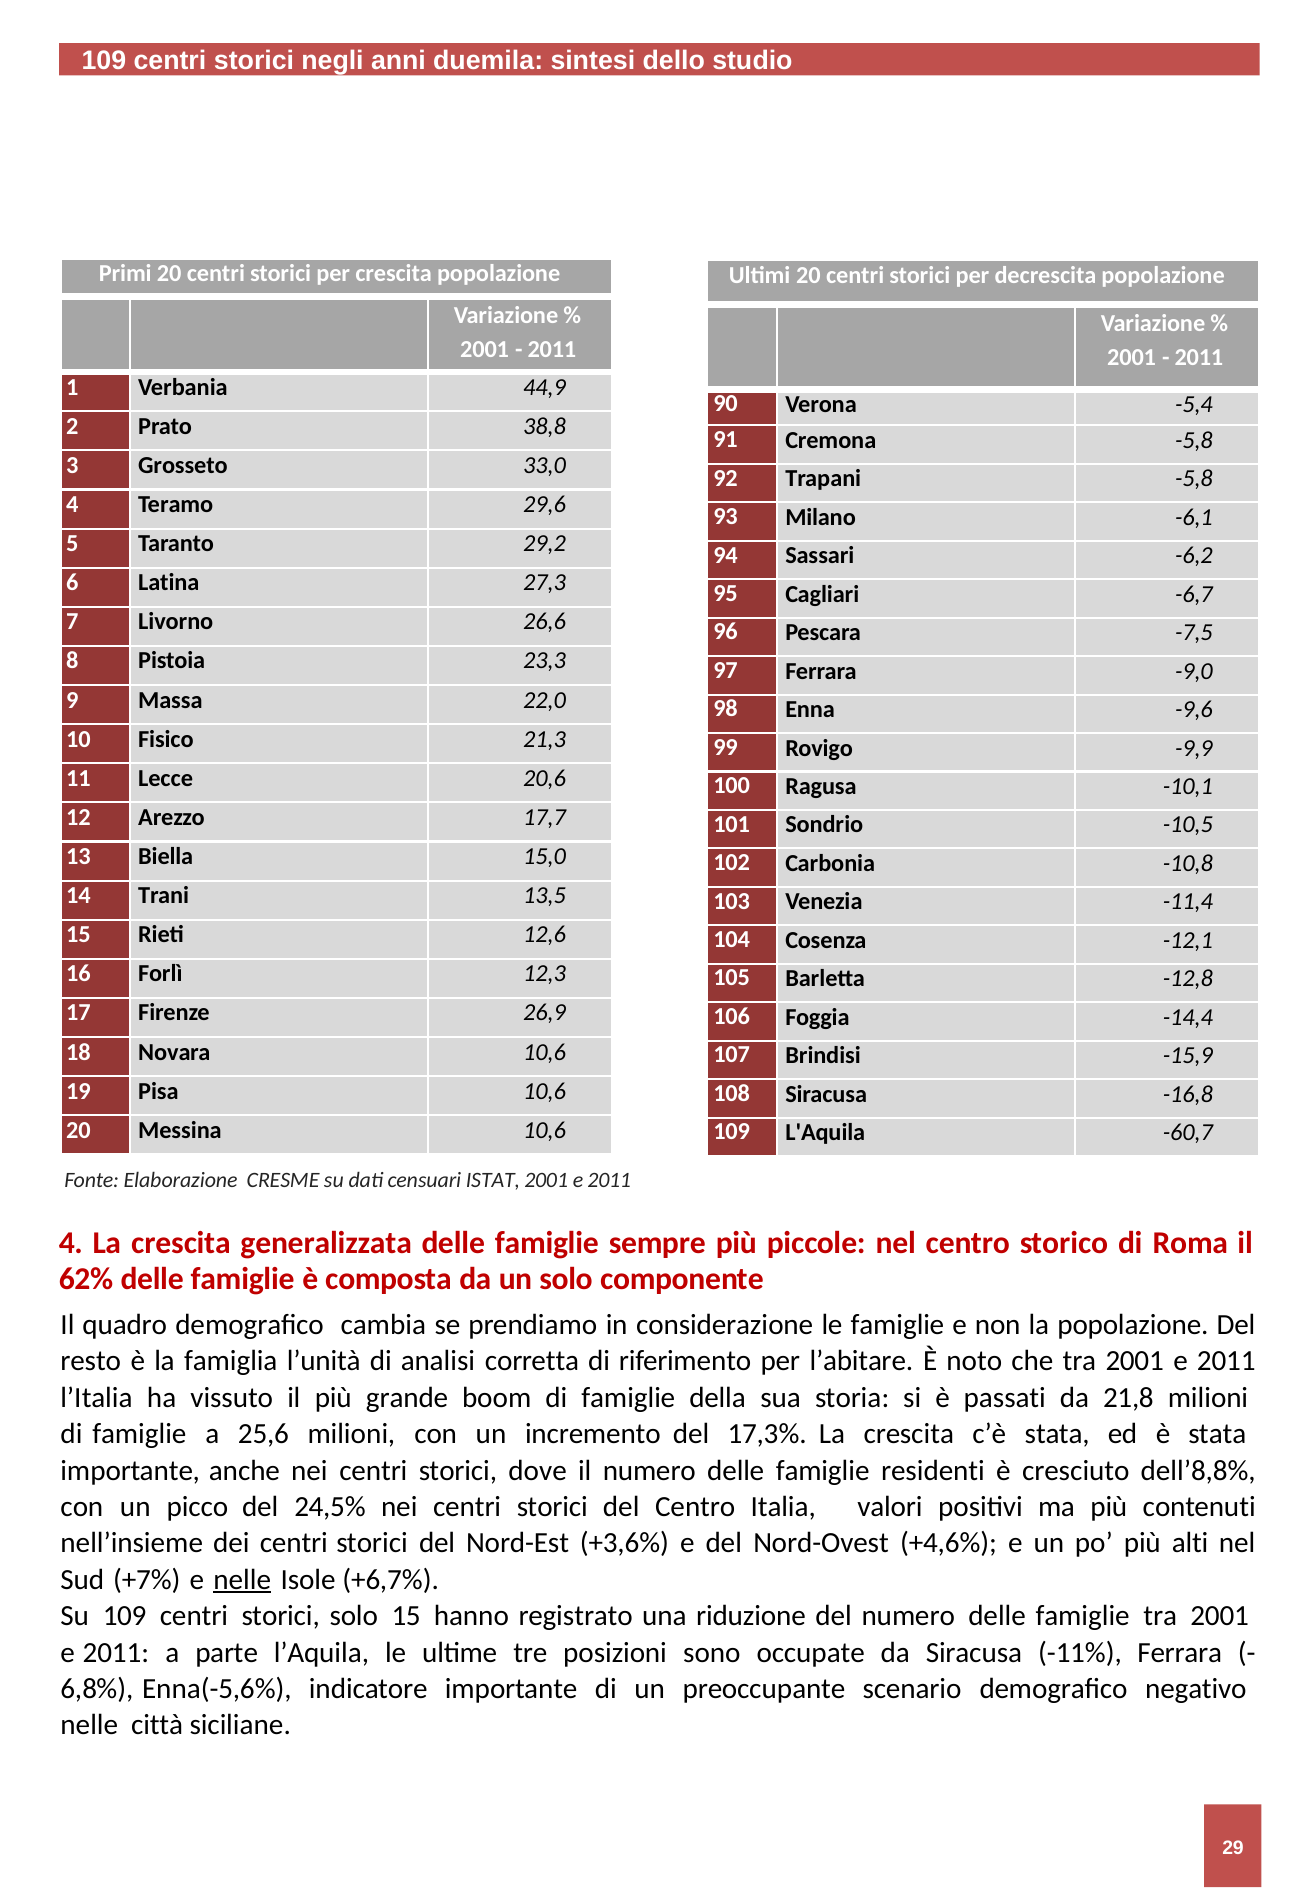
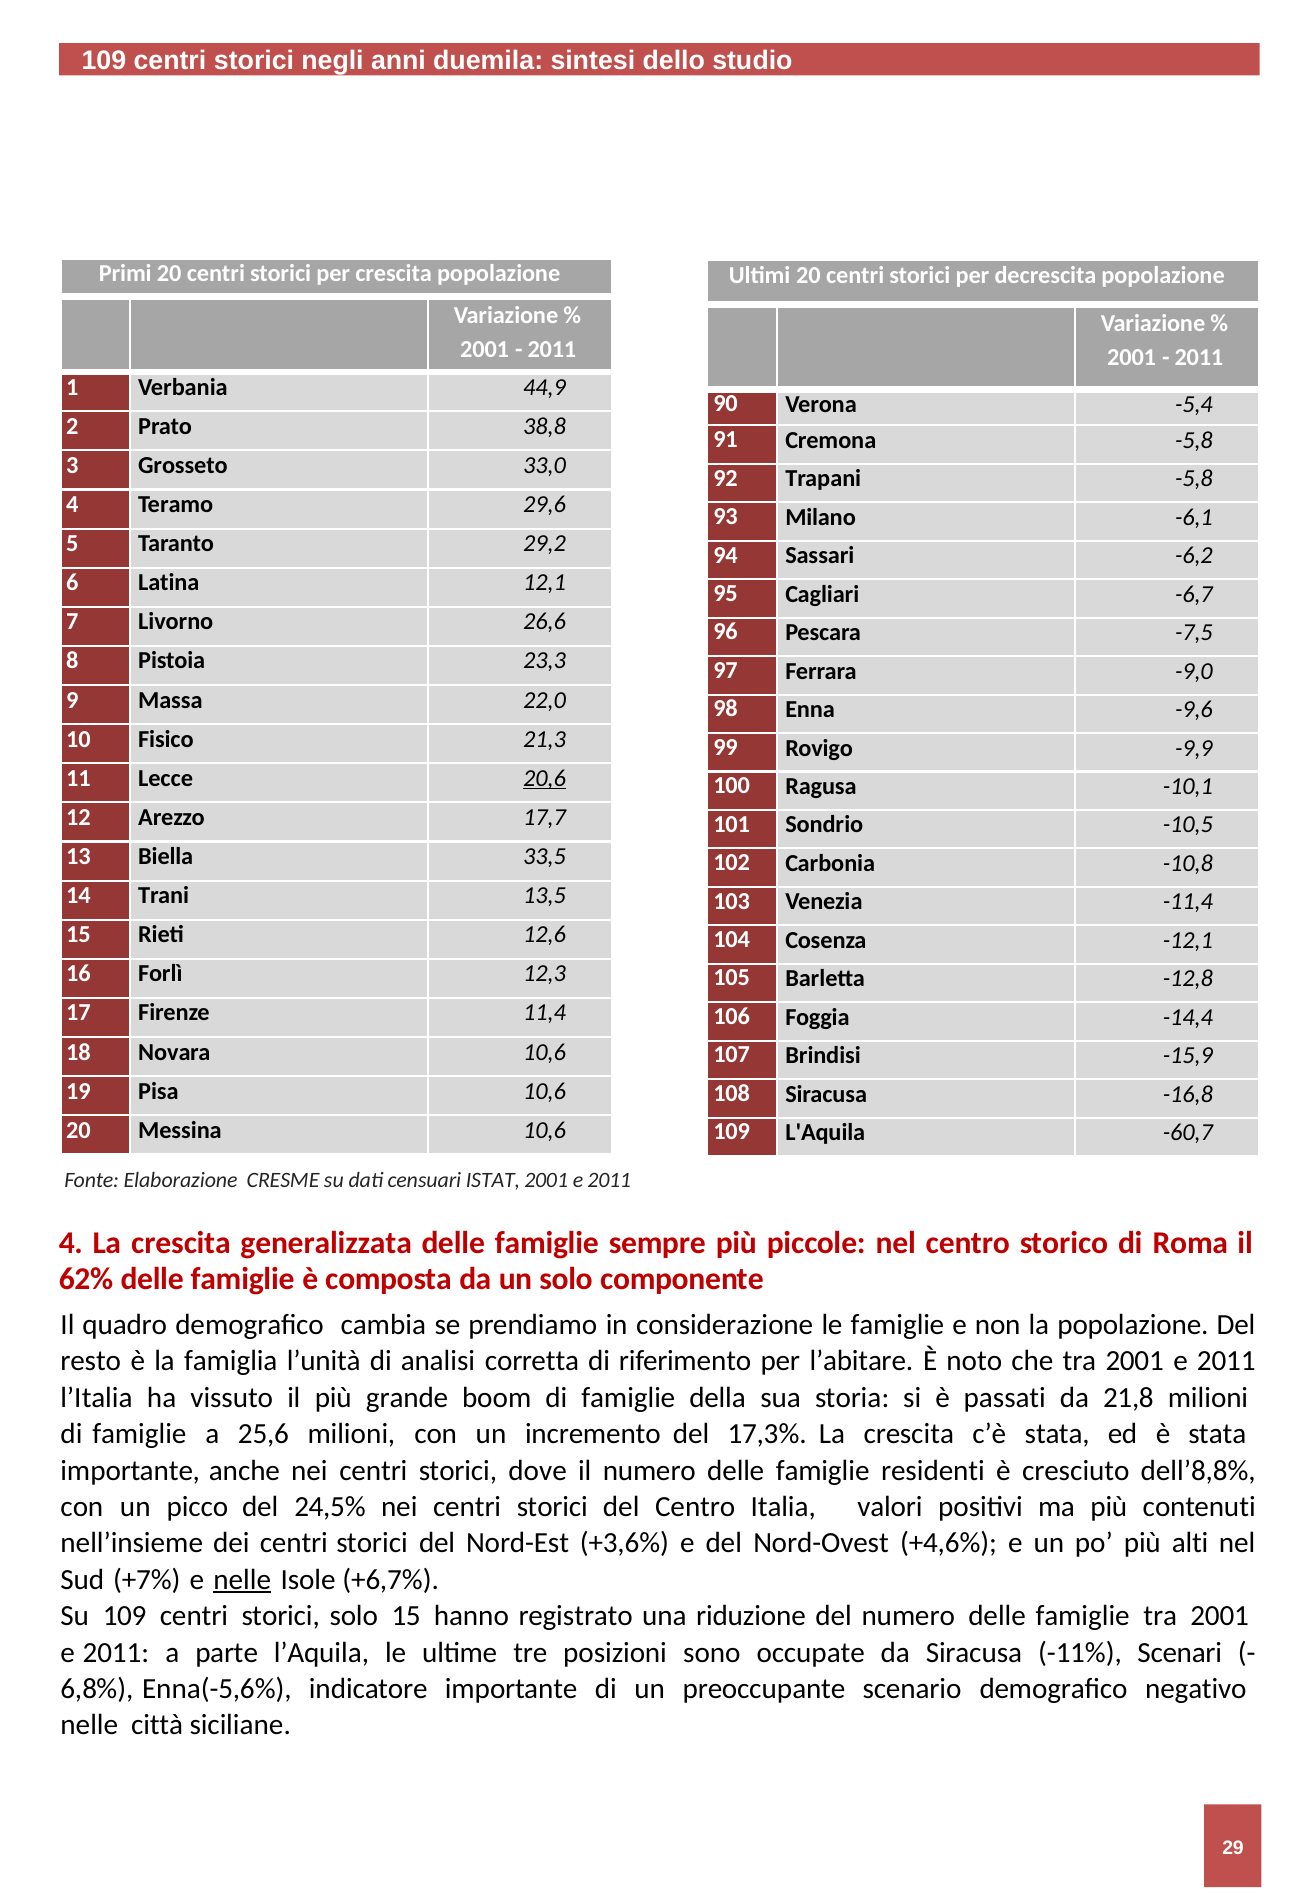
27,3: 27,3 -> 12,1 (545, 583)
20,6 underline: none -> present (545, 778)
15,0: 15,0 -> 33,5 (545, 857)
26,9: 26,9 -> 11,4 (545, 1013)
-11% Ferrara: Ferrara -> Scenari (1180, 1652)
